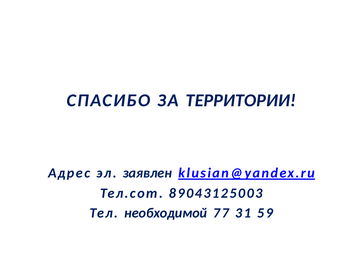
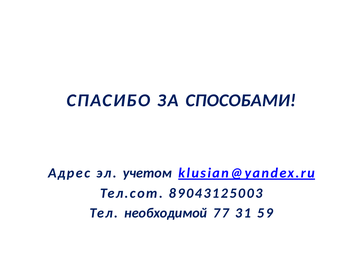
ТЕРРИТОРИИ: ТЕРРИТОРИИ -> СПОСОБАМИ (241, 100)
заявлен: заявлен -> учетом (147, 173)
